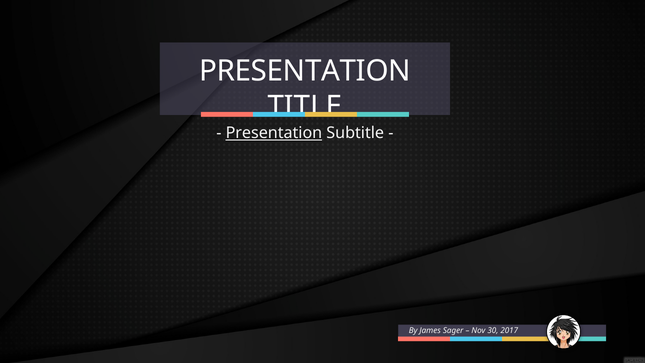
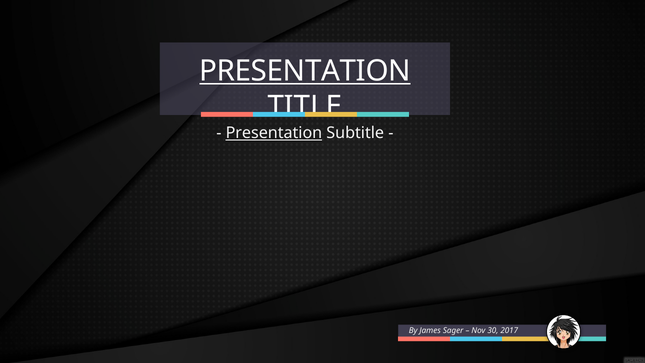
PRESENTATION underline: none -> present (305, 71)
